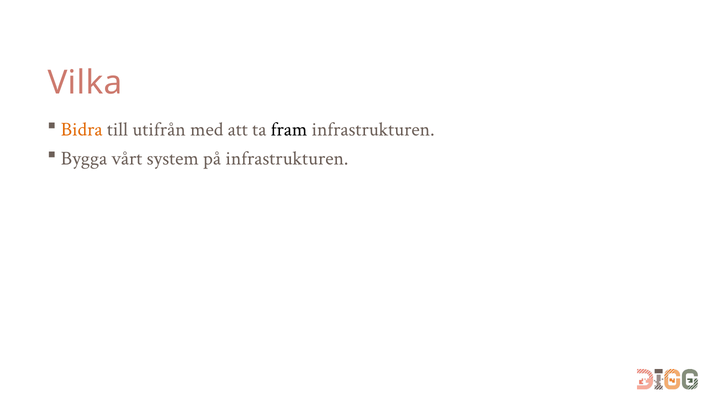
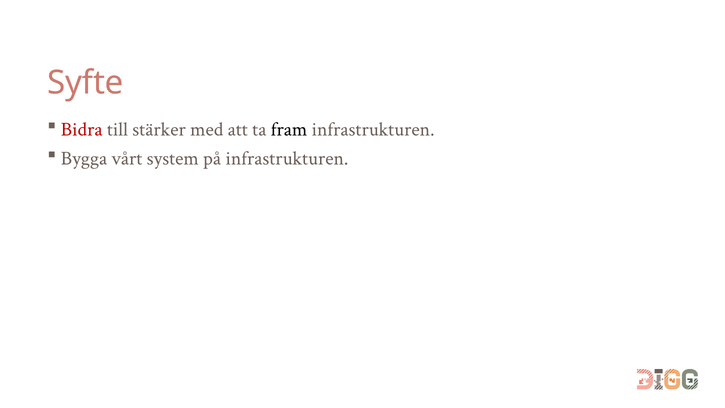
Vilka: Vilka -> Syfte (85, 83)
Bidra colour: orange -> red (82, 129)
utifrån: utifrån -> stärker (159, 129)
